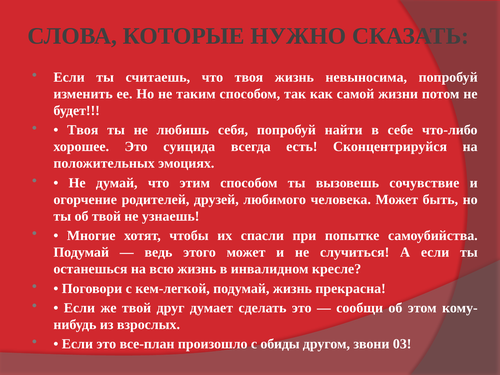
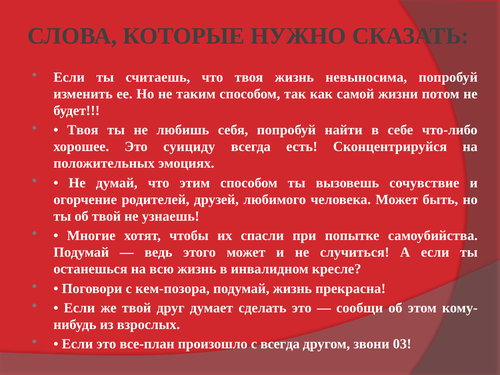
суицида: суицида -> суициду (189, 147)
кем-легкой: кем-легкой -> кем-позора (173, 288)
с обиды: обиды -> всегда (280, 344)
